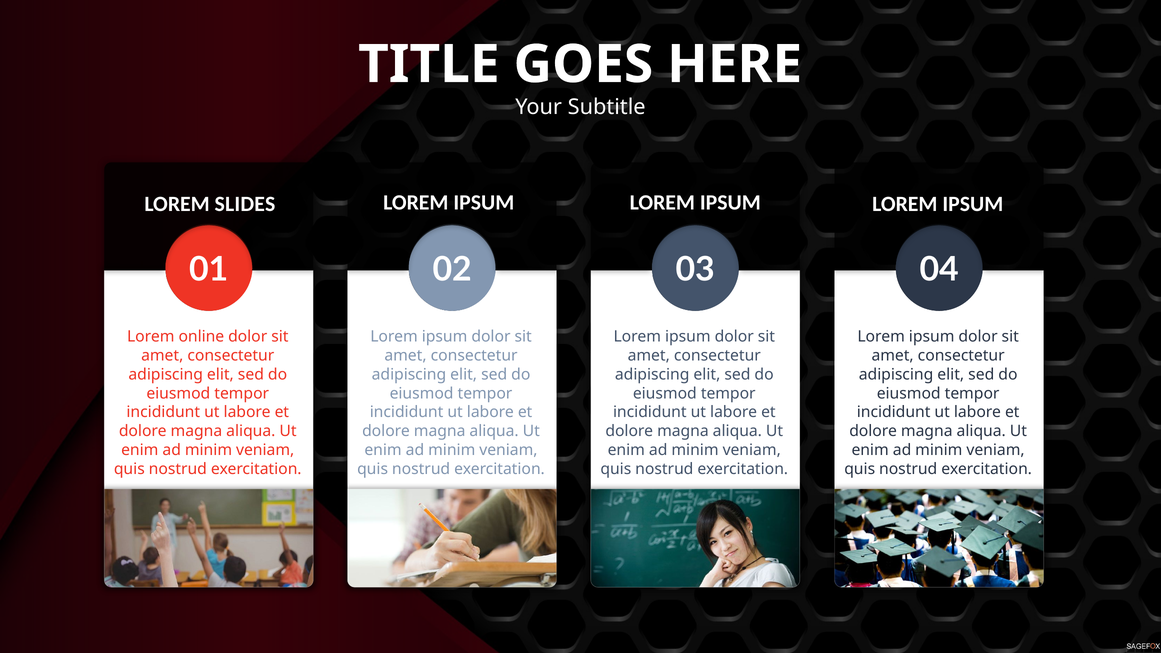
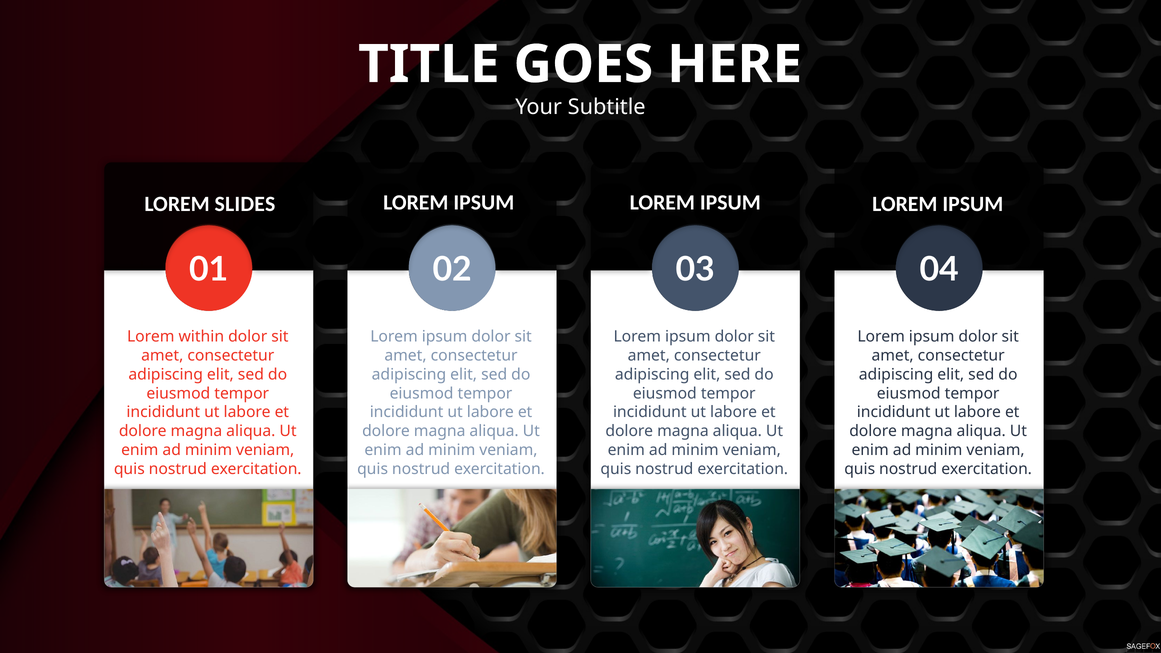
online: online -> within (201, 337)
